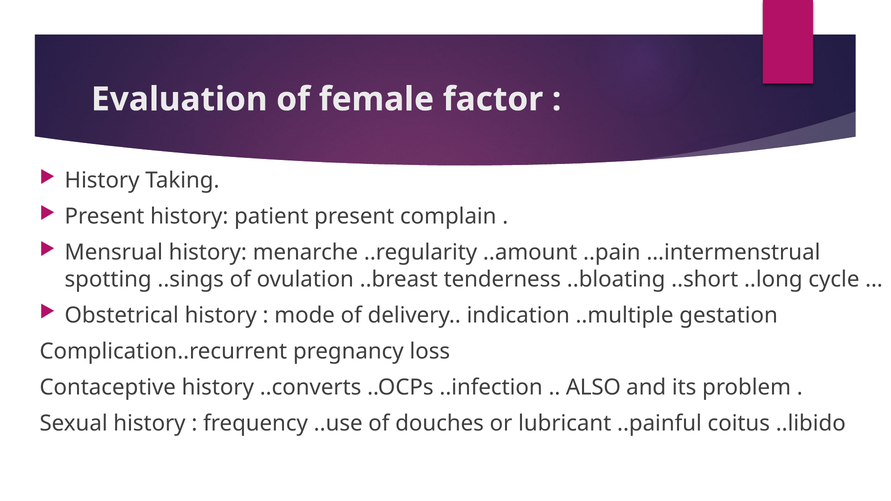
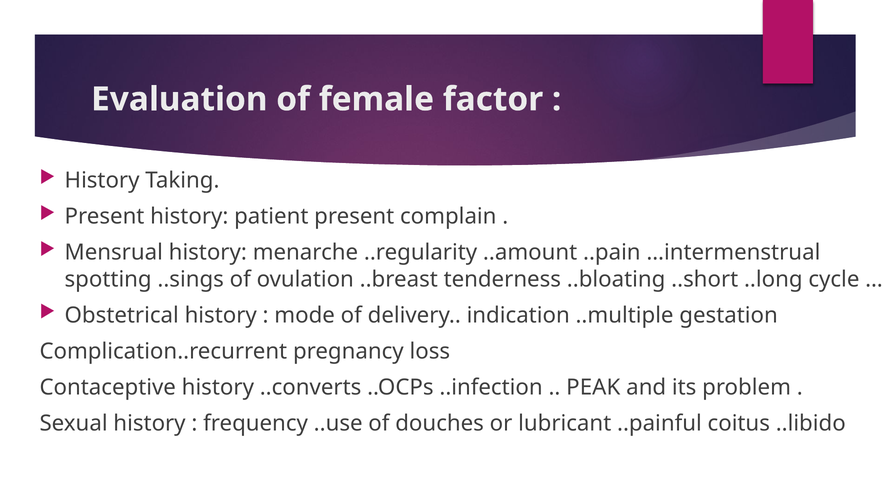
ALSO: ALSO -> PEAK (593, 387)
